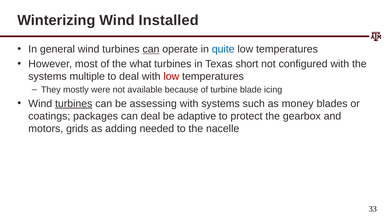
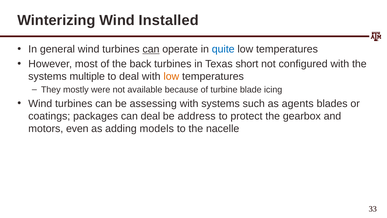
what: what -> back (141, 64)
low colour: red -> orange (171, 76)
turbines underline: present -> none (74, 103)
money: money -> agents (298, 103)
adaptive: adaptive -> address (197, 116)
grids: grids -> even (77, 129)
needed: needed -> models (157, 129)
